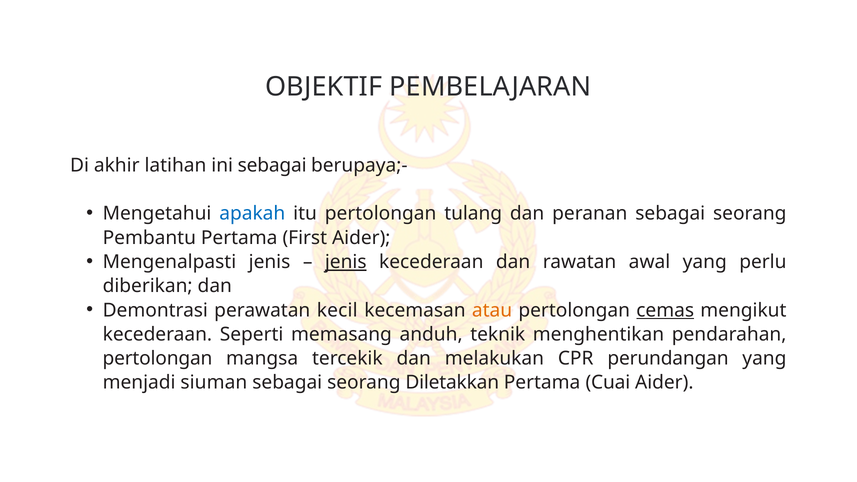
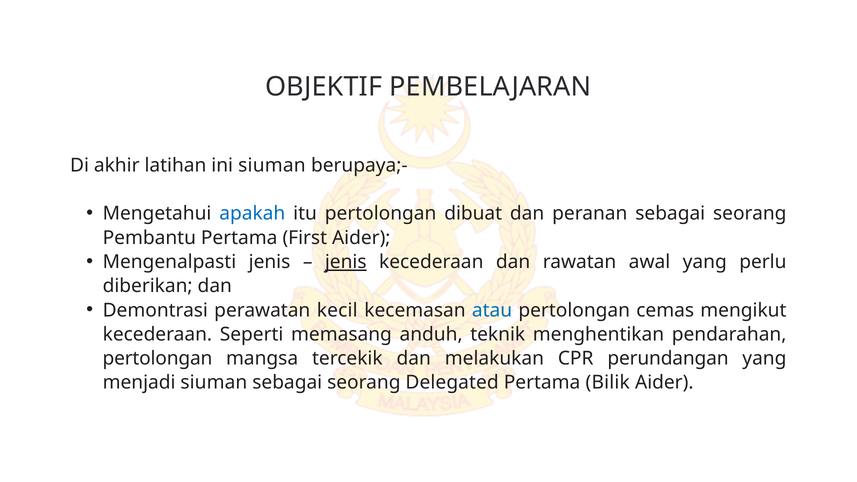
ini sebagai: sebagai -> siuman (272, 165)
tulang: tulang -> dibuat (473, 214)
atau colour: orange -> blue (492, 310)
cemas underline: present -> none (665, 310)
Diletakkan: Diletakkan -> Delegated (452, 383)
Cuai: Cuai -> Bilik (608, 383)
